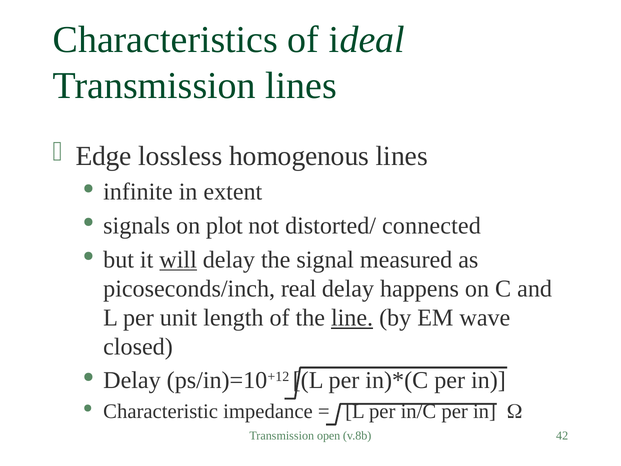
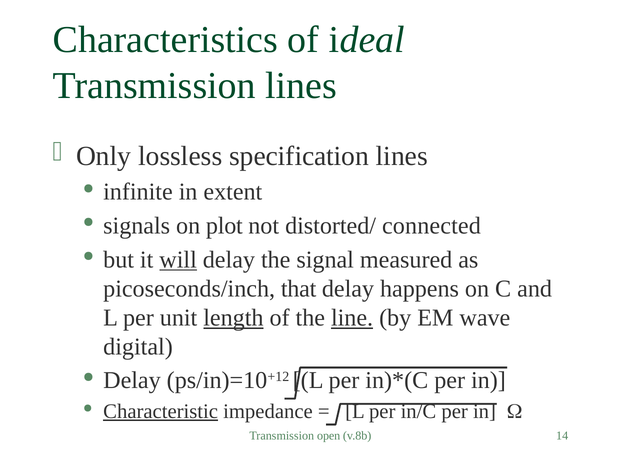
Edge: Edge -> Only (104, 156)
homogenous: homogenous -> specification (299, 156)
real: real -> that (299, 288)
length underline: none -> present (233, 317)
closed: closed -> digital (138, 346)
Characteristic underline: none -> present (161, 411)
42: 42 -> 14 (562, 436)
